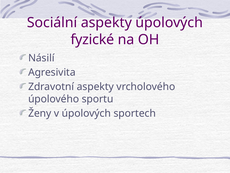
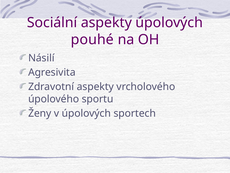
fyzické: fyzické -> pouhé (92, 39)
